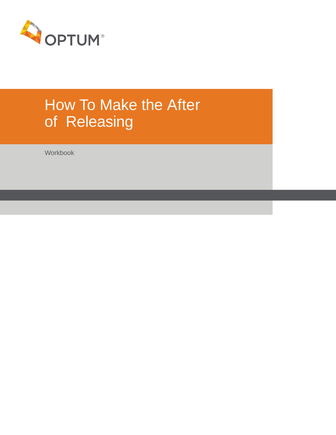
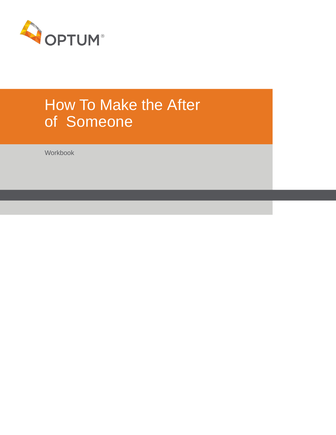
Releasing: Releasing -> Someone (100, 122)
